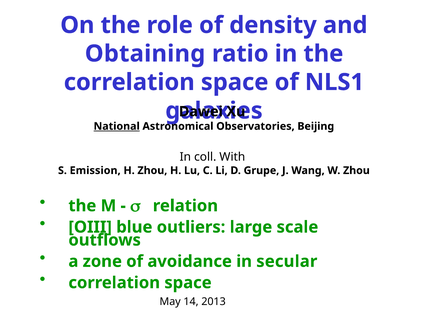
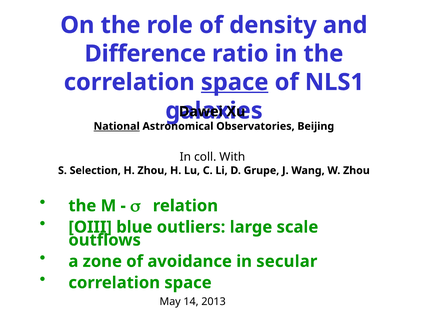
Obtaining: Obtaining -> Difference (145, 54)
space underline: none -> present (235, 82)
Emission: Emission -> Selection (95, 170)
